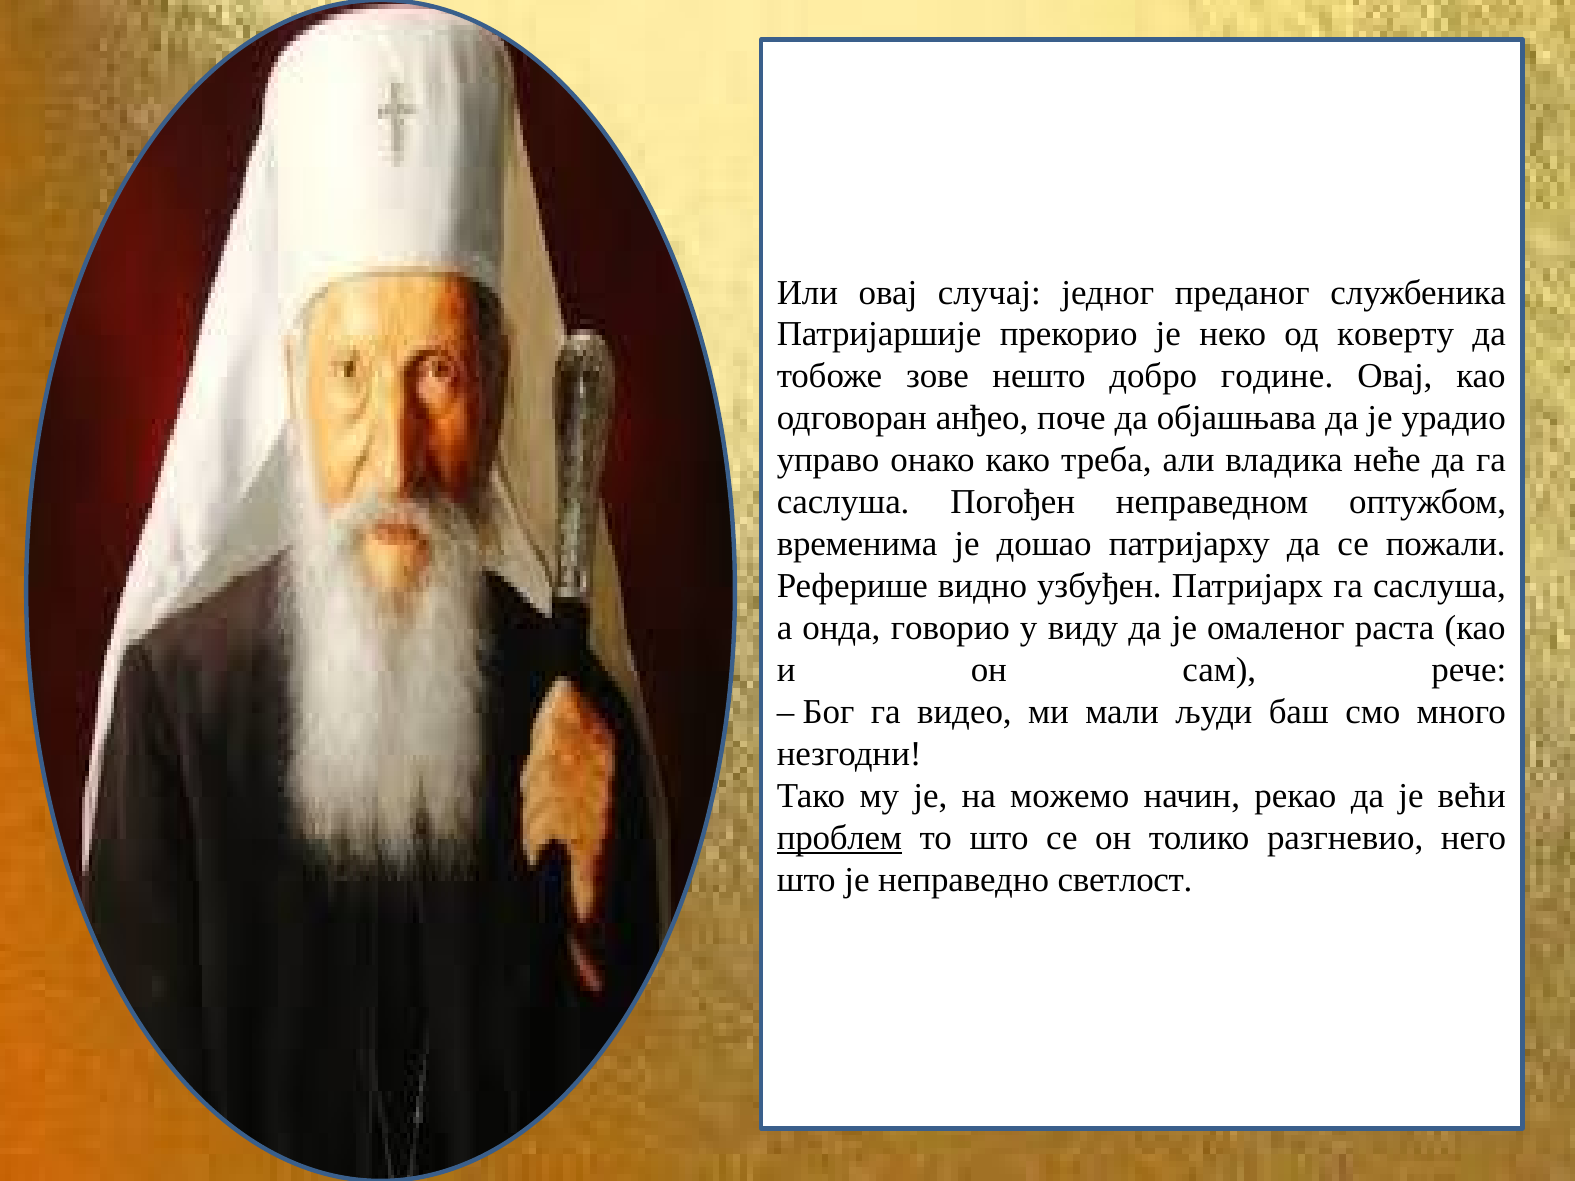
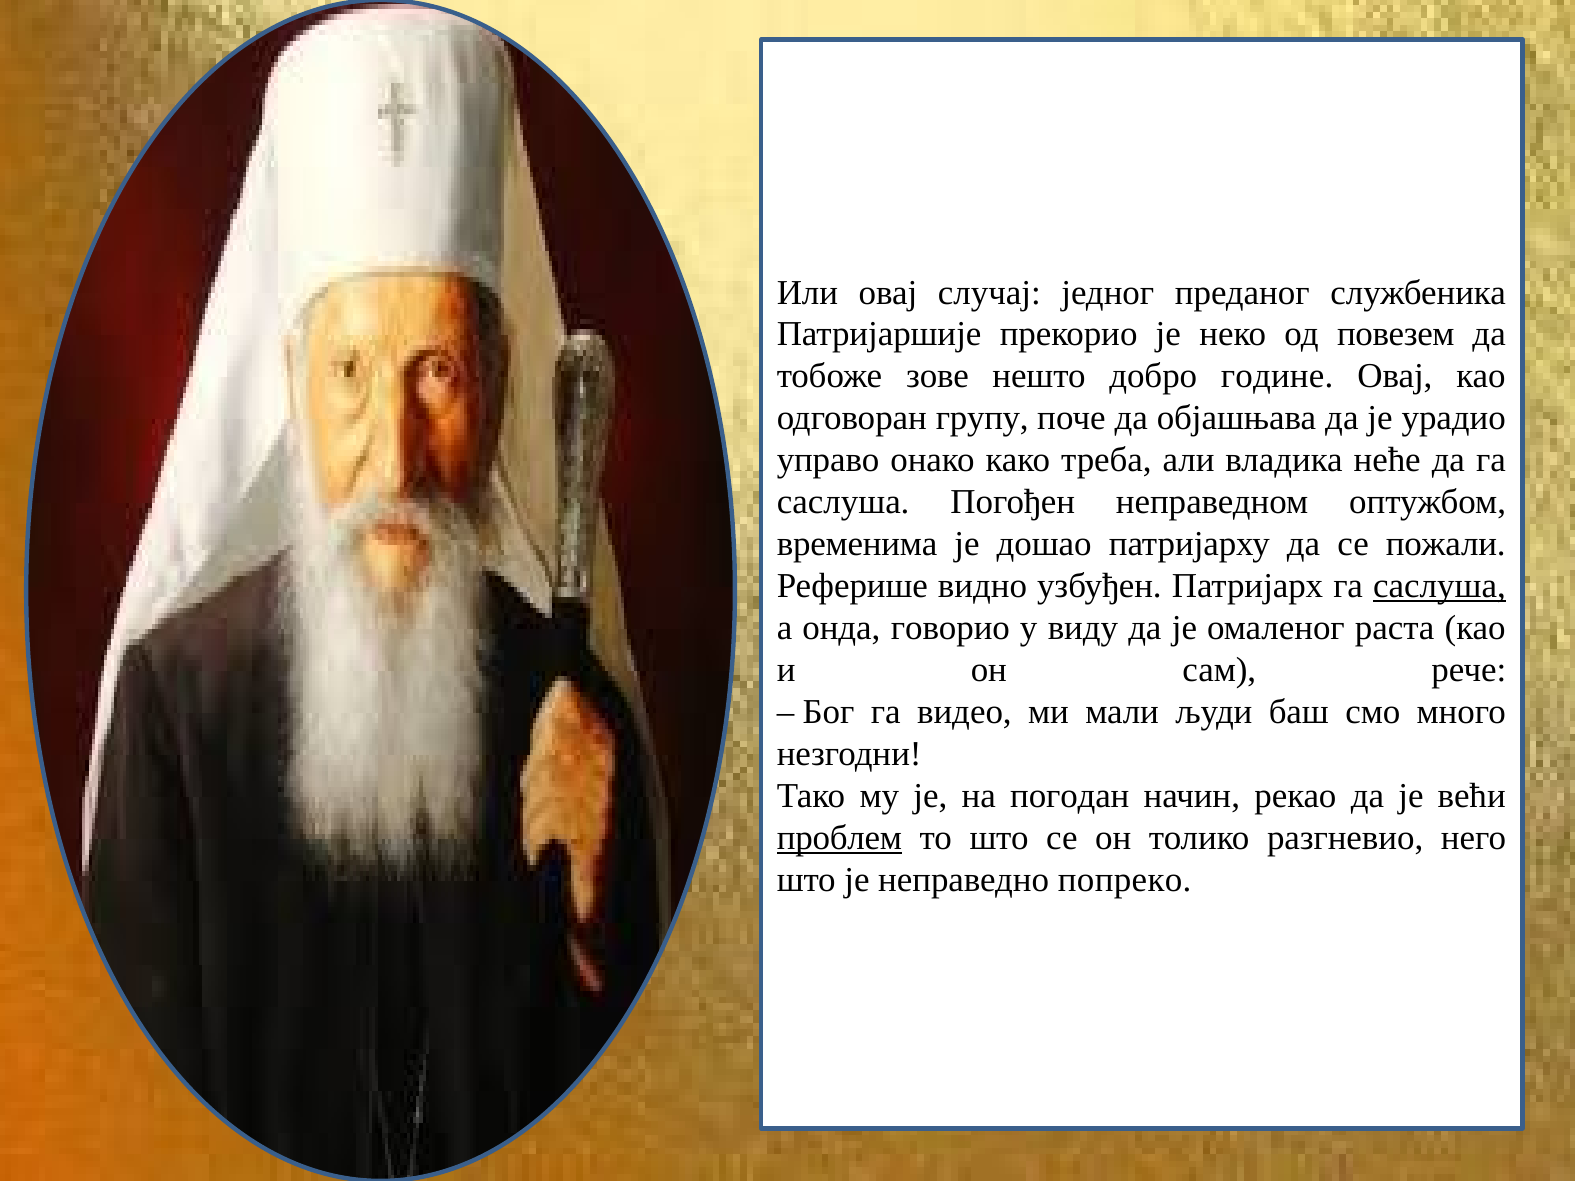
коверту: коверту -> повезем (1396, 335)
анђео: анђео -> групу (982, 418)
саслуша underline: none -> present (1439, 586)
можемо: можемо -> погодан (1070, 796)
светлост: светлост -> попреко (1125, 880)
